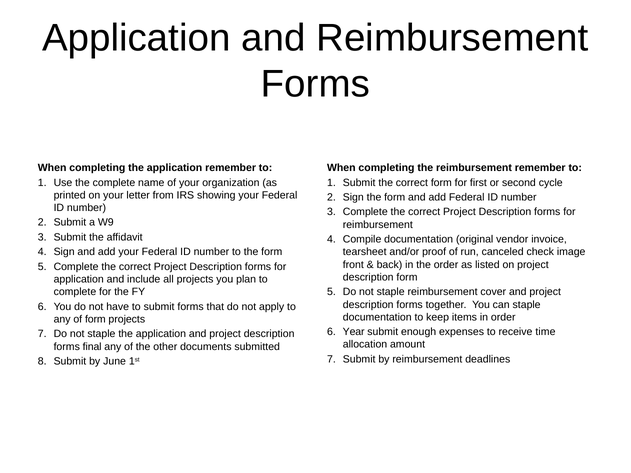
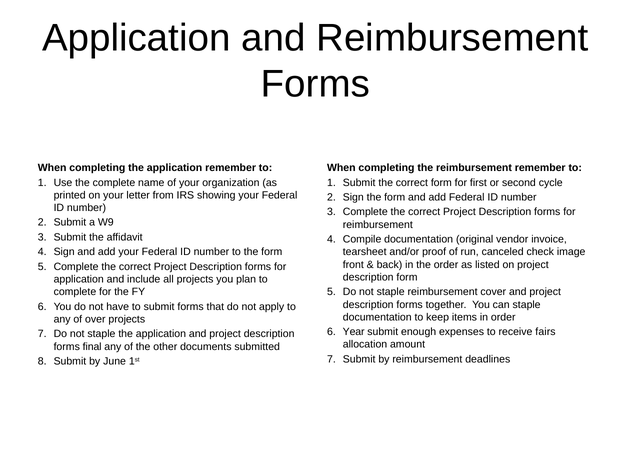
of form: form -> over (95, 319)
time: time -> fairs (545, 332)
